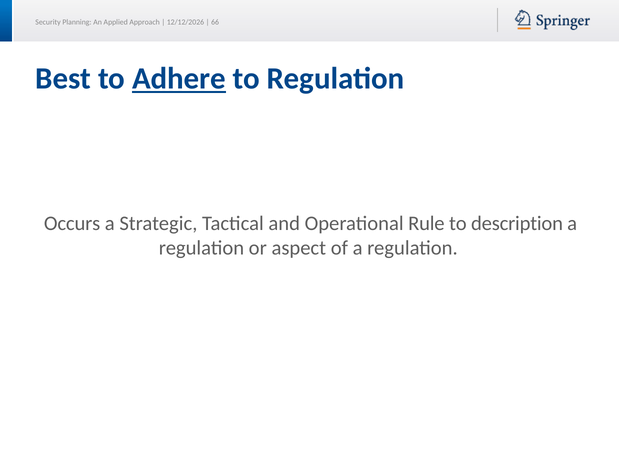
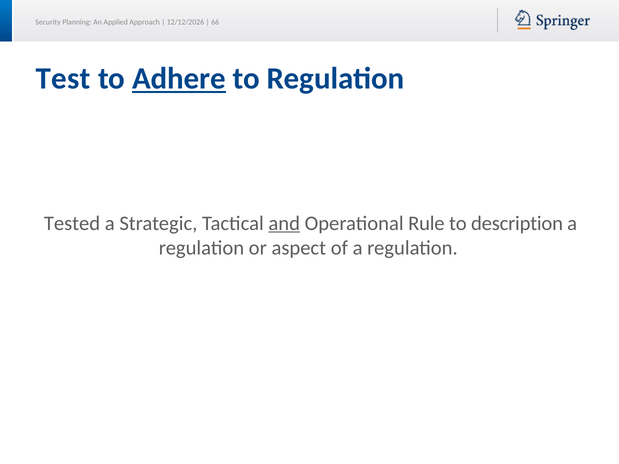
Best: Best -> Test (63, 79)
Occurs: Occurs -> Tested (72, 223)
and underline: none -> present (284, 223)
